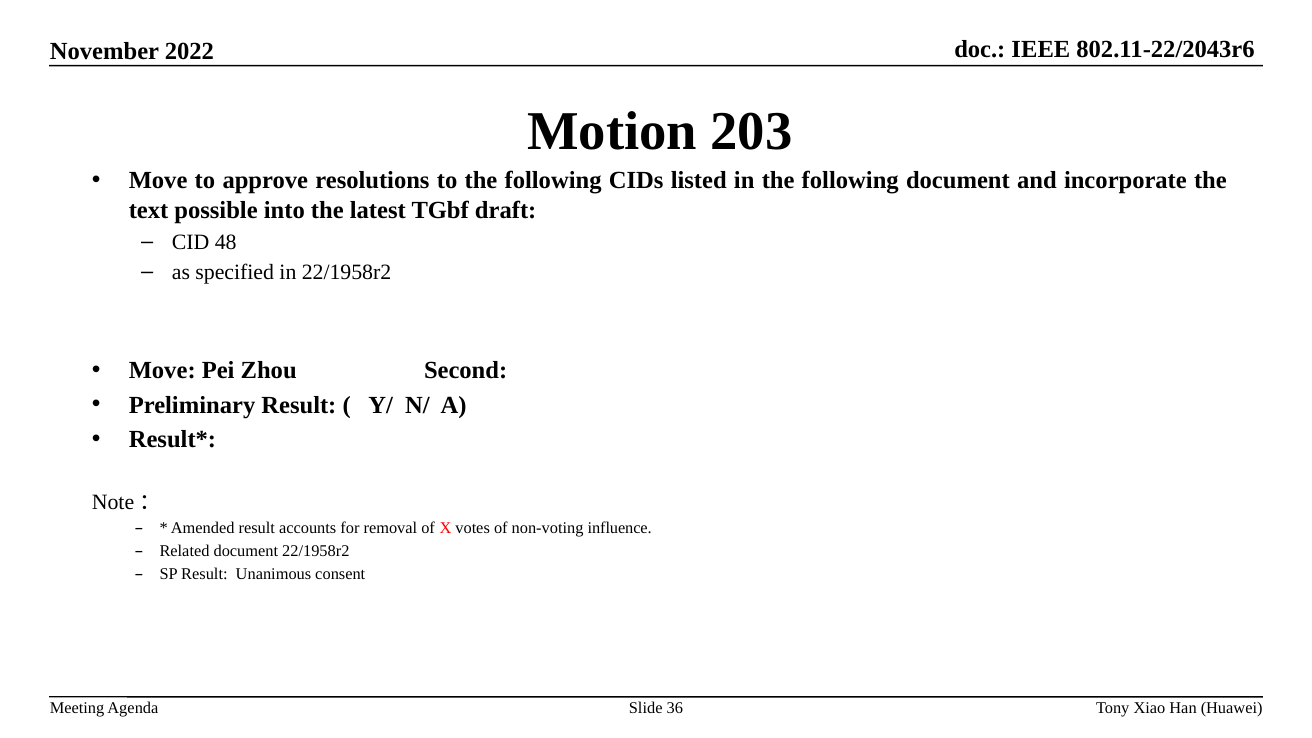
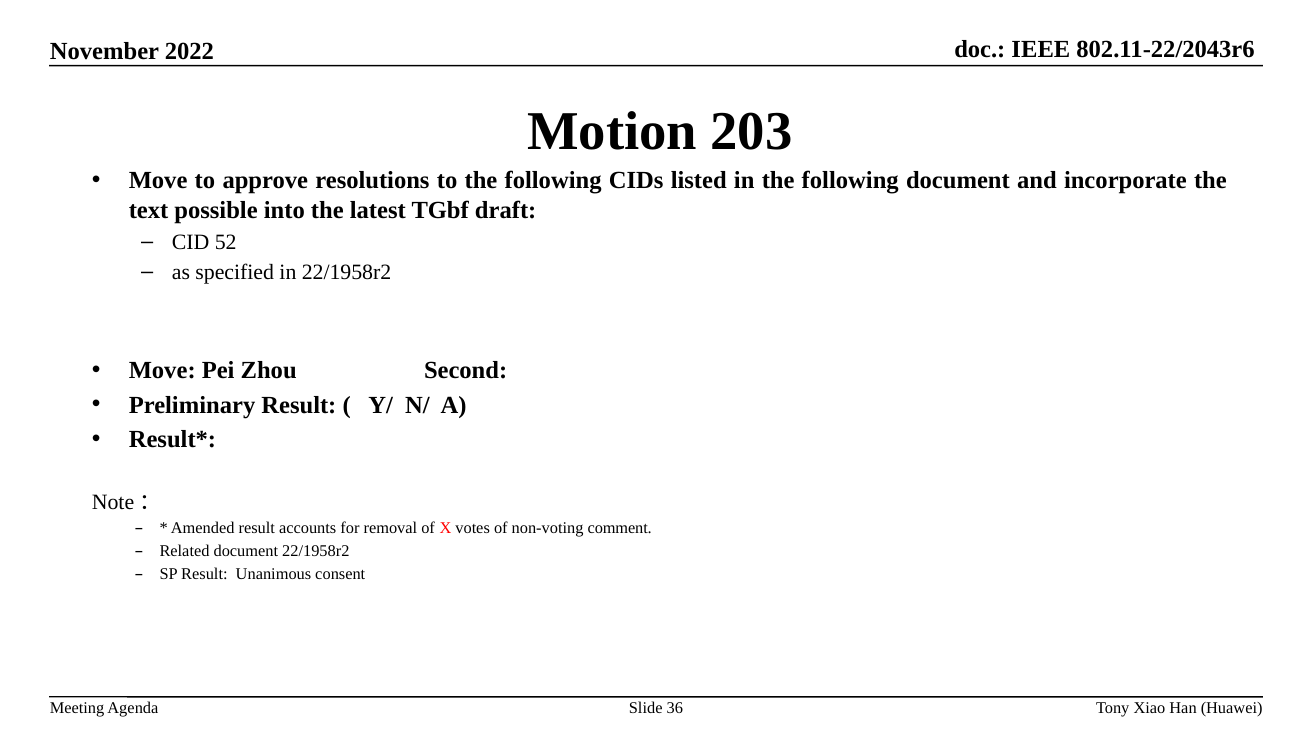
48: 48 -> 52 (226, 242)
influence: influence -> comment (620, 528)
